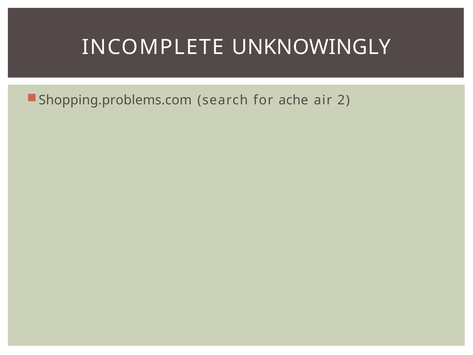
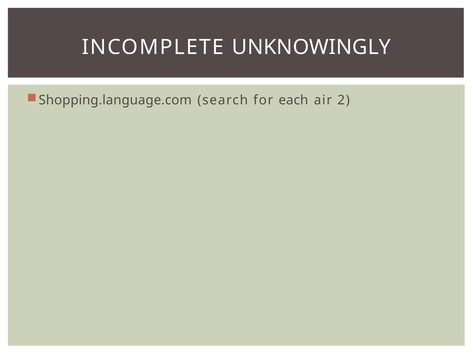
Shopping.problems.com: Shopping.problems.com -> Shopping.language.com (115, 100)
ache: ache -> each (293, 100)
